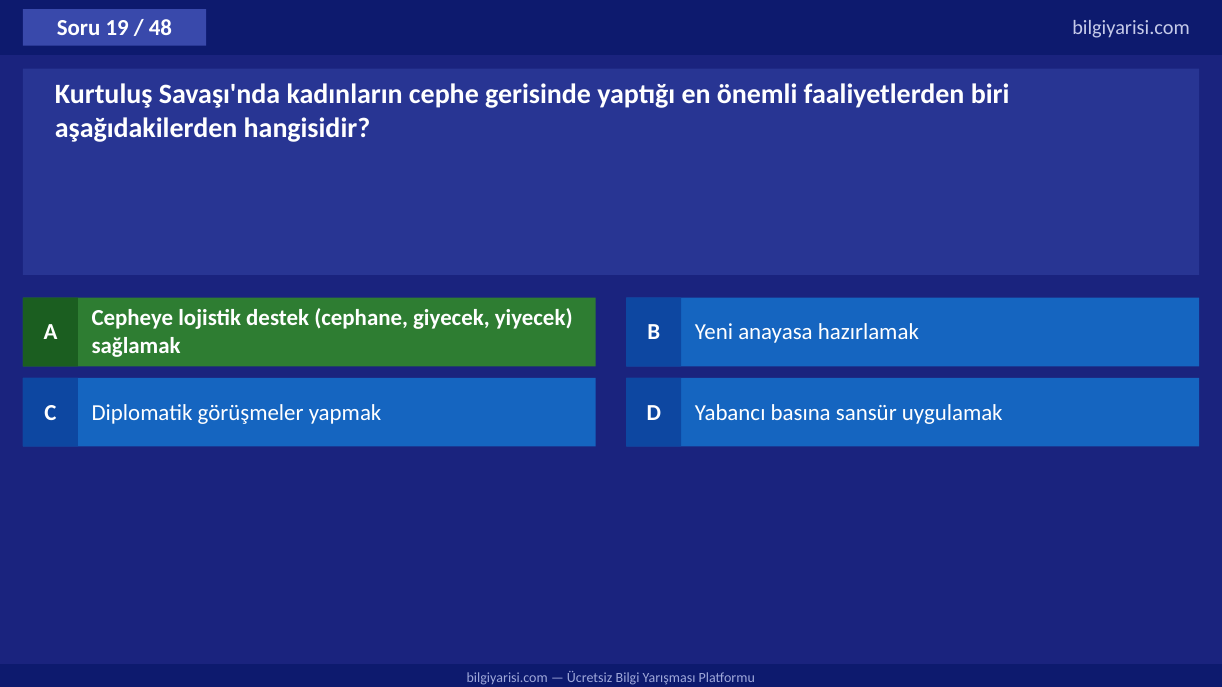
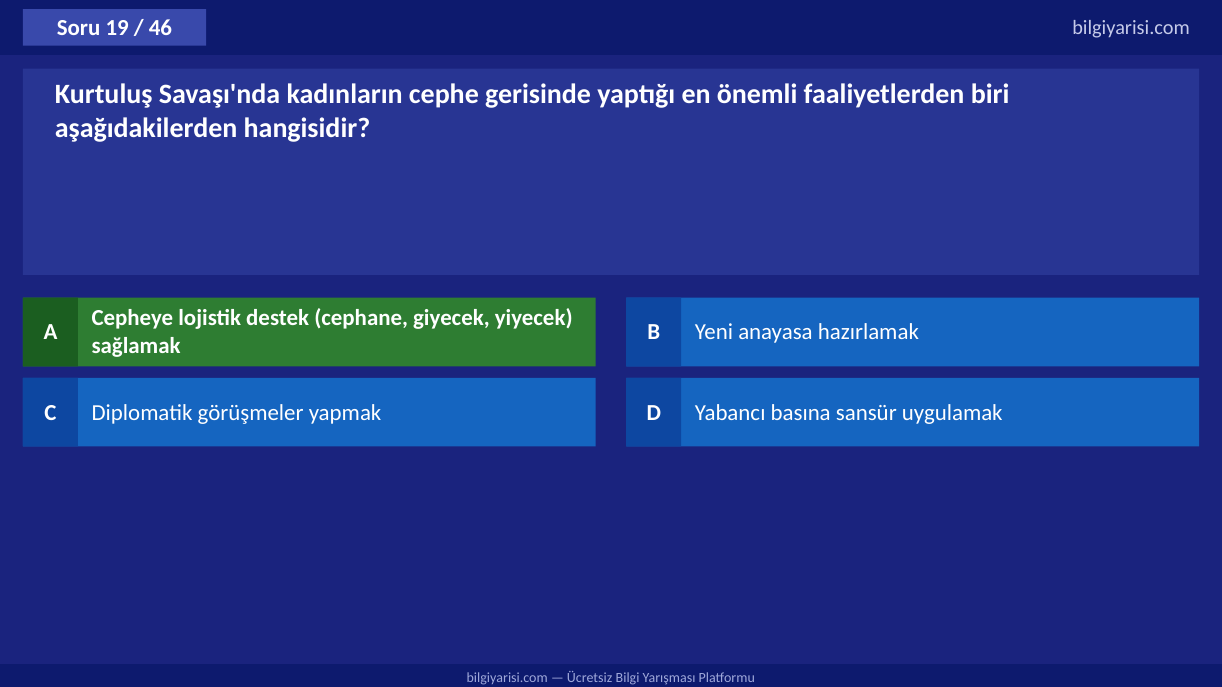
48: 48 -> 46 (160, 28)
